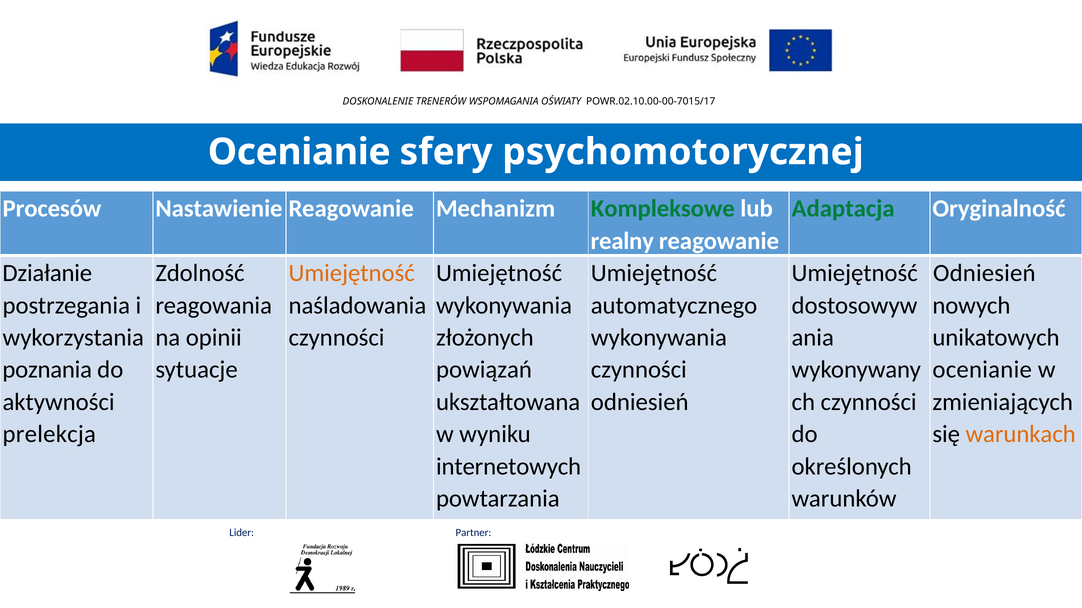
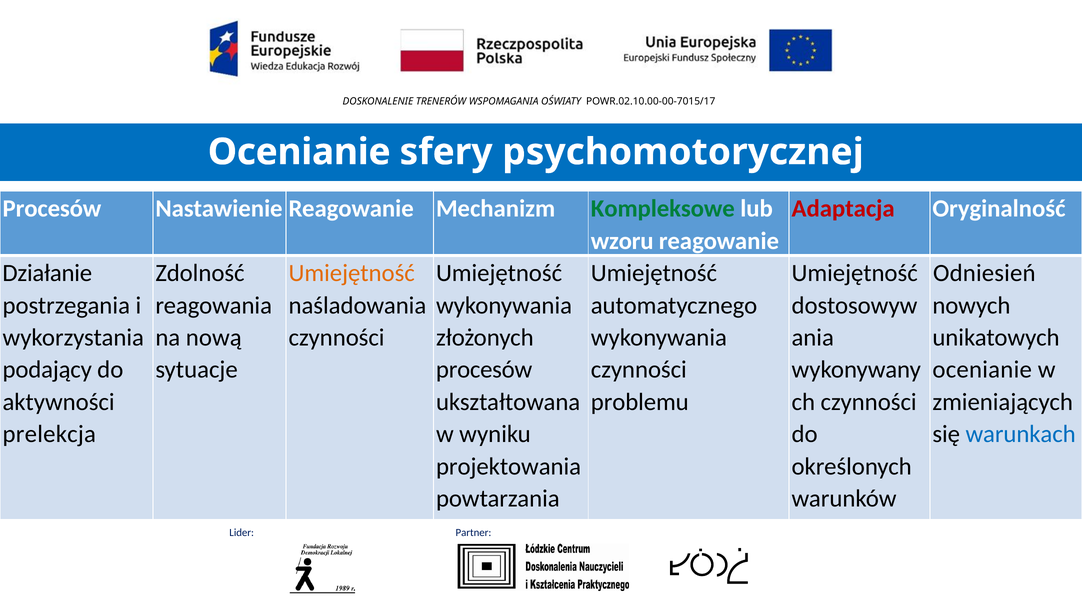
Adaptacja colour: green -> red (843, 209)
realny: realny -> wzoru (622, 241)
opinii: opinii -> nową (214, 338)
poznania: poznania -> podający (47, 370)
powiązań: powiązań -> procesów (484, 370)
odniesień: odniesień -> problemu (640, 402)
warunkach colour: orange -> blue (1021, 435)
internetowych: internetowych -> projektowania (509, 467)
